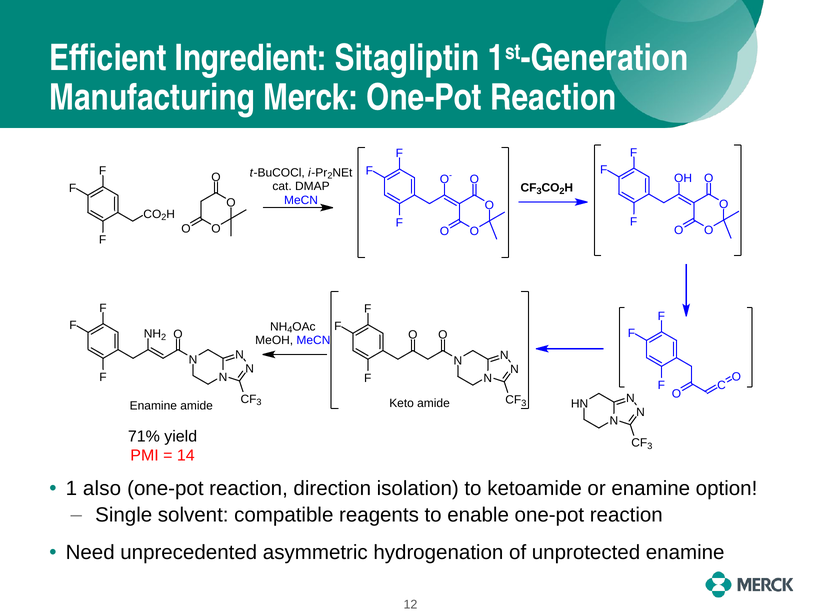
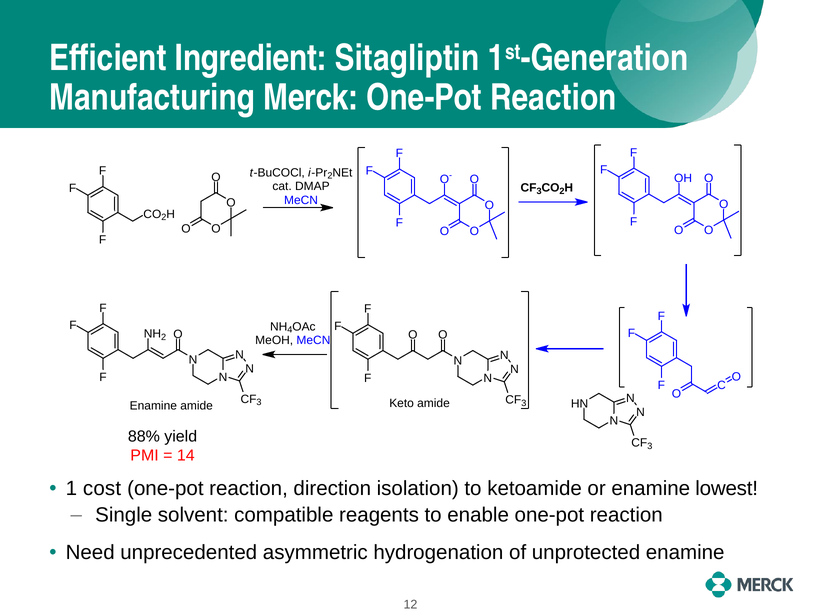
71%: 71% -> 88% (144, 436)
also: also -> cost (102, 488)
option: option -> lowest (727, 488)
